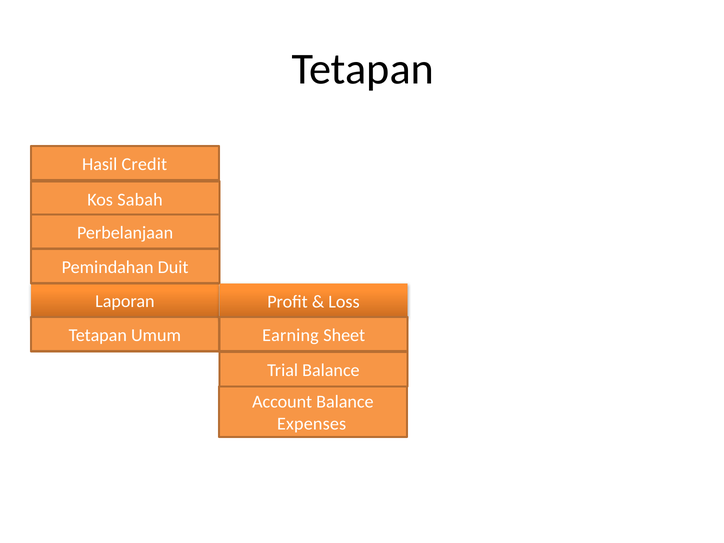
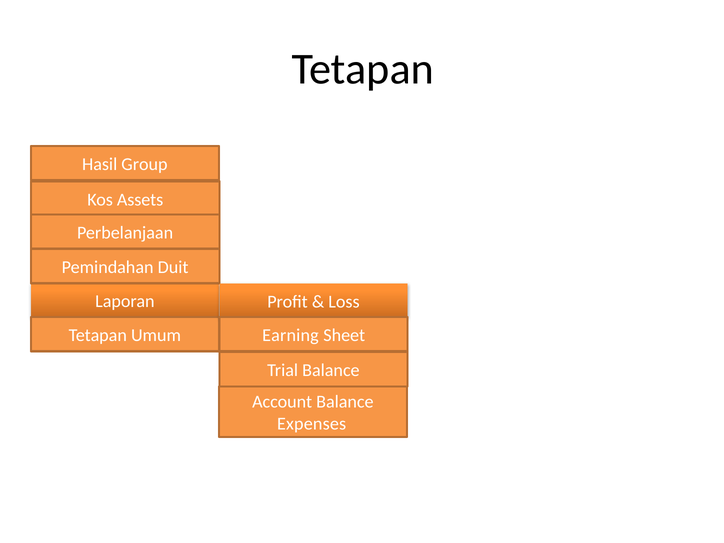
Credit: Credit -> Group (144, 164)
Sabah: Sabah -> Assets (140, 200)
